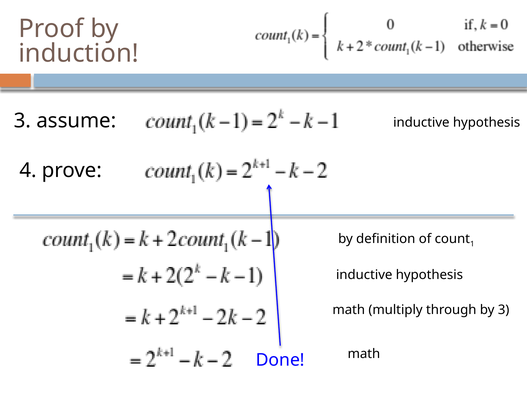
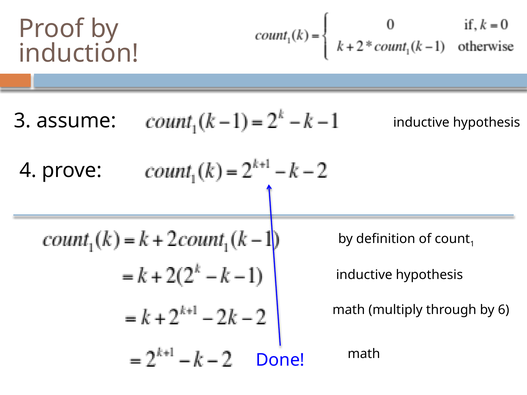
by 3: 3 -> 6 (504, 310)
